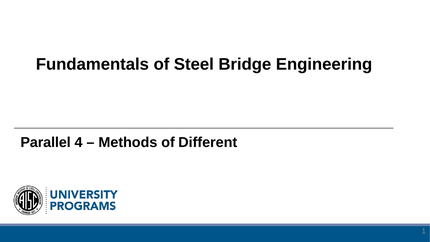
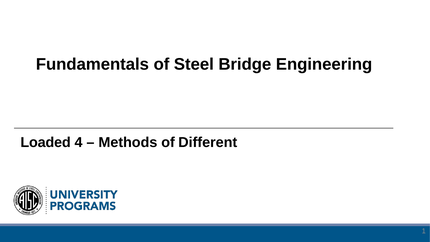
Parallel: Parallel -> Loaded (46, 142)
